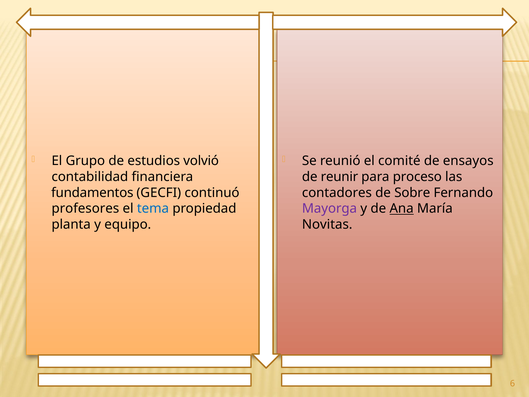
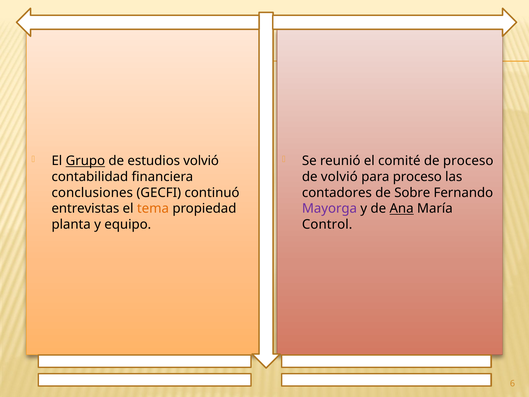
Grupo underline: none -> present (85, 161)
de ensayos: ensayos -> proceso (468, 161)
de reunir: reunir -> volvió (339, 177)
fundamentos: fundamentos -> conclusiones (92, 193)
profesores: profesores -> entrevistas (85, 208)
tema colour: blue -> orange (153, 208)
Novitas: Novitas -> Control (327, 224)
